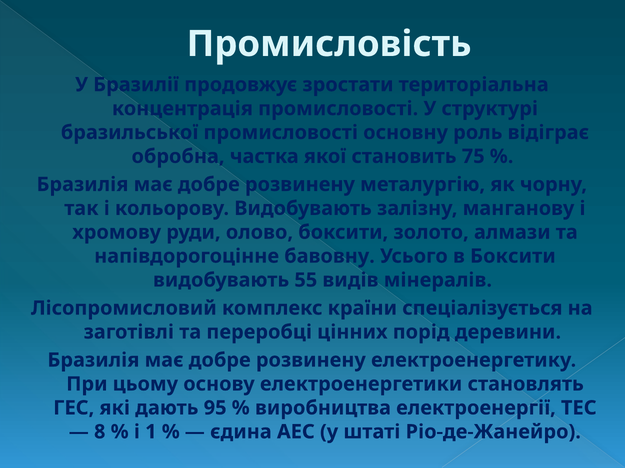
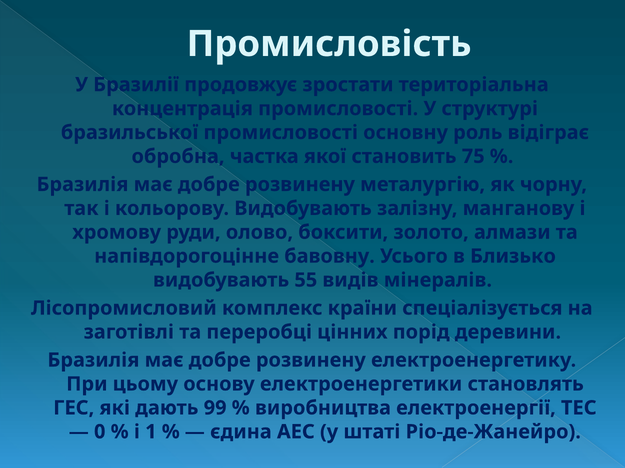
в Боксити: Боксити -> Близько (513, 257)
95: 95 -> 99 (215, 409)
8: 8 -> 0 (100, 432)
